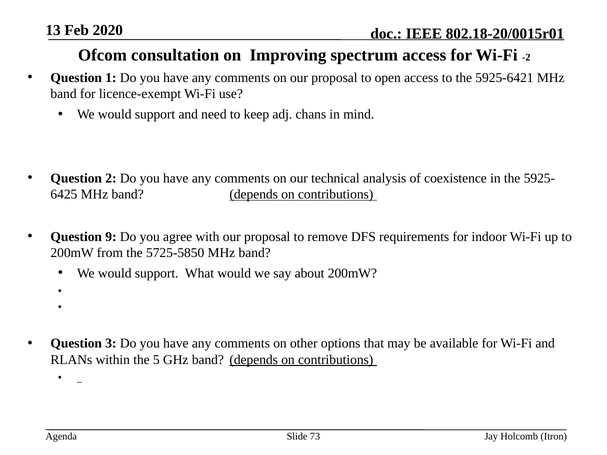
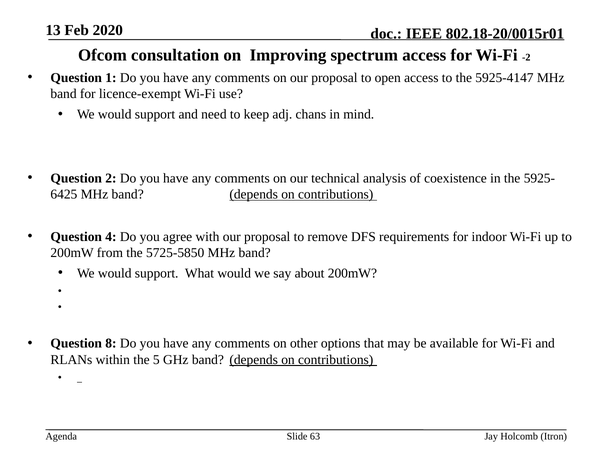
5925-6421: 5925-6421 -> 5925-4147 (504, 78)
9: 9 -> 4 (111, 237)
3: 3 -> 8 (111, 344)
73: 73 -> 63 (315, 437)
